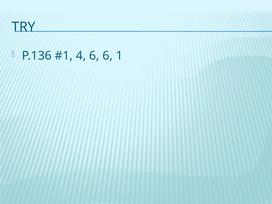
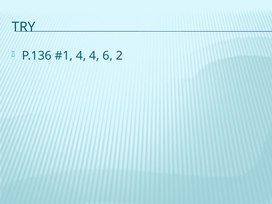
4 6: 6 -> 4 (94, 56)
1: 1 -> 2 (119, 56)
